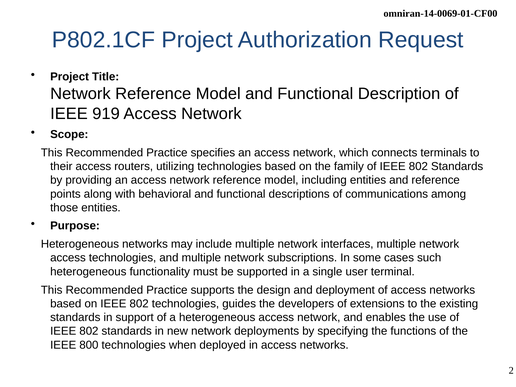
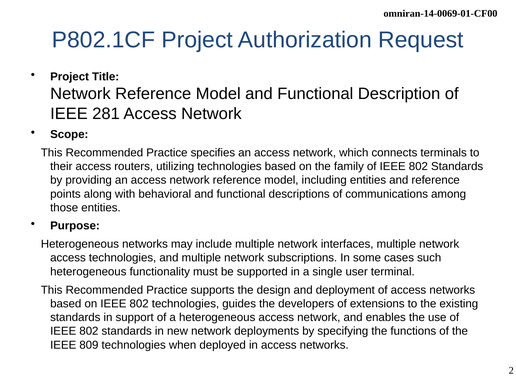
919: 919 -> 281 (106, 114)
800: 800 -> 809 (89, 345)
